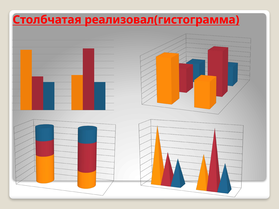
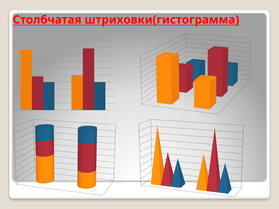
реализовал(гистограмма: реализовал(гистограмма -> штриховки(гистограмма (162, 20)
